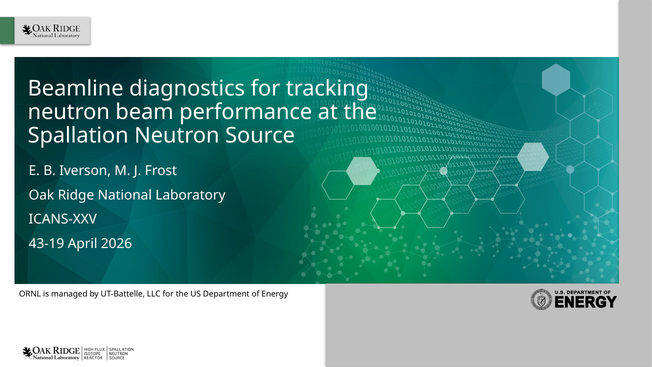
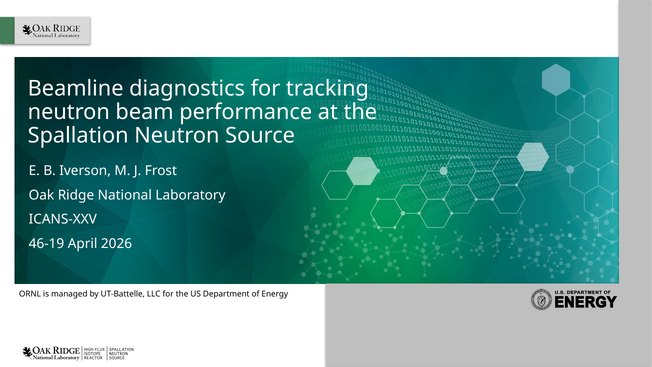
43-19: 43-19 -> 46-19 (46, 243)
